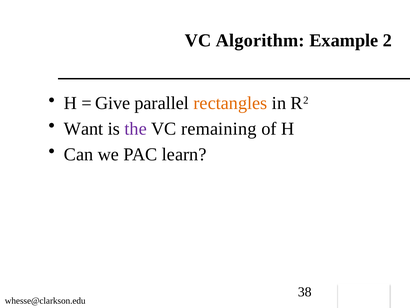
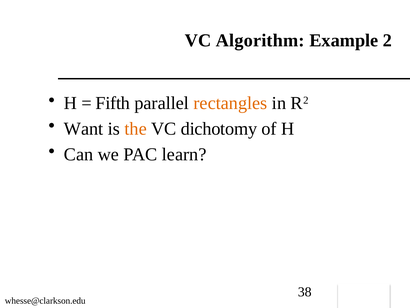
Give: Give -> Fifth (113, 103)
the colour: purple -> orange (136, 129)
remaining: remaining -> dichotomy (219, 129)
